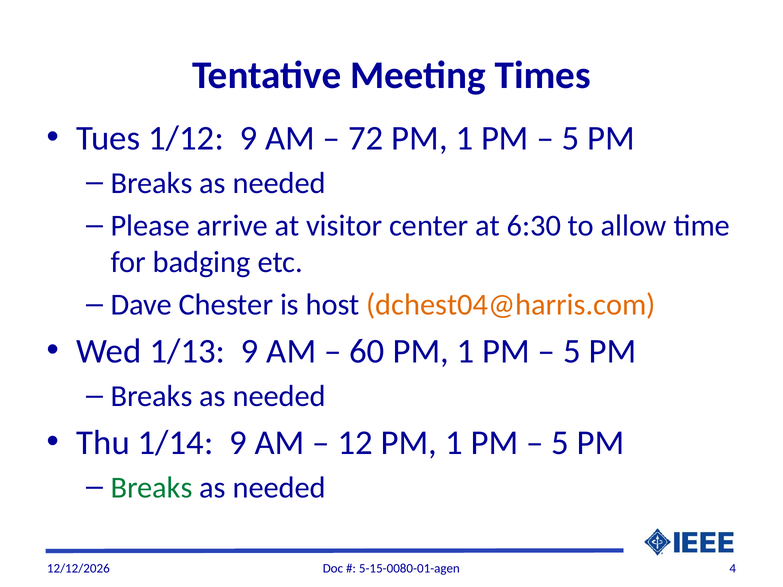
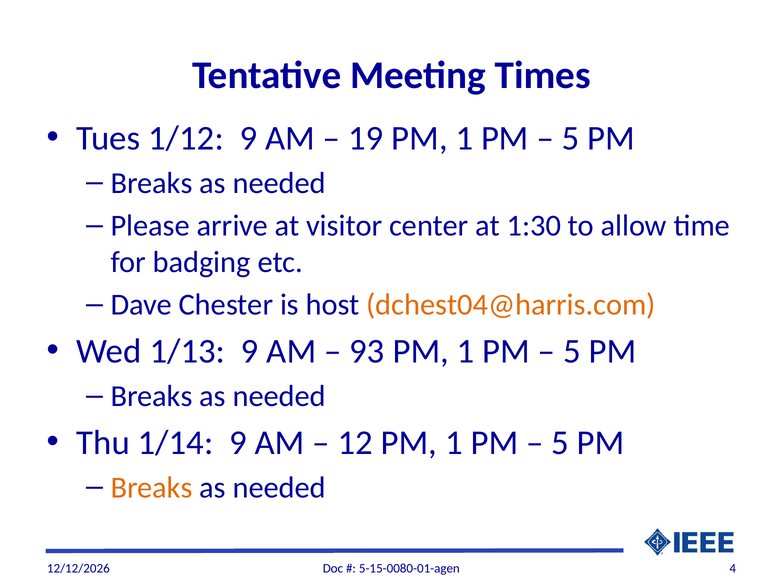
72: 72 -> 19 (366, 138)
6:30: 6:30 -> 1:30 (534, 226)
60: 60 -> 93 (367, 351)
Breaks colour: green -> orange (152, 488)
